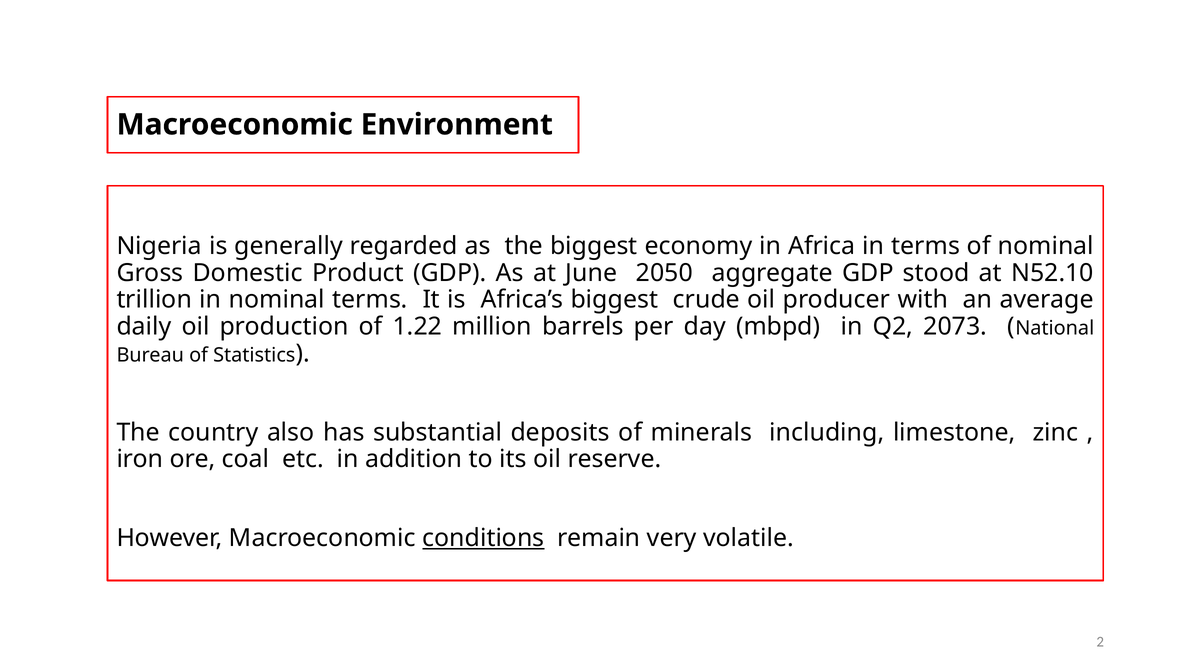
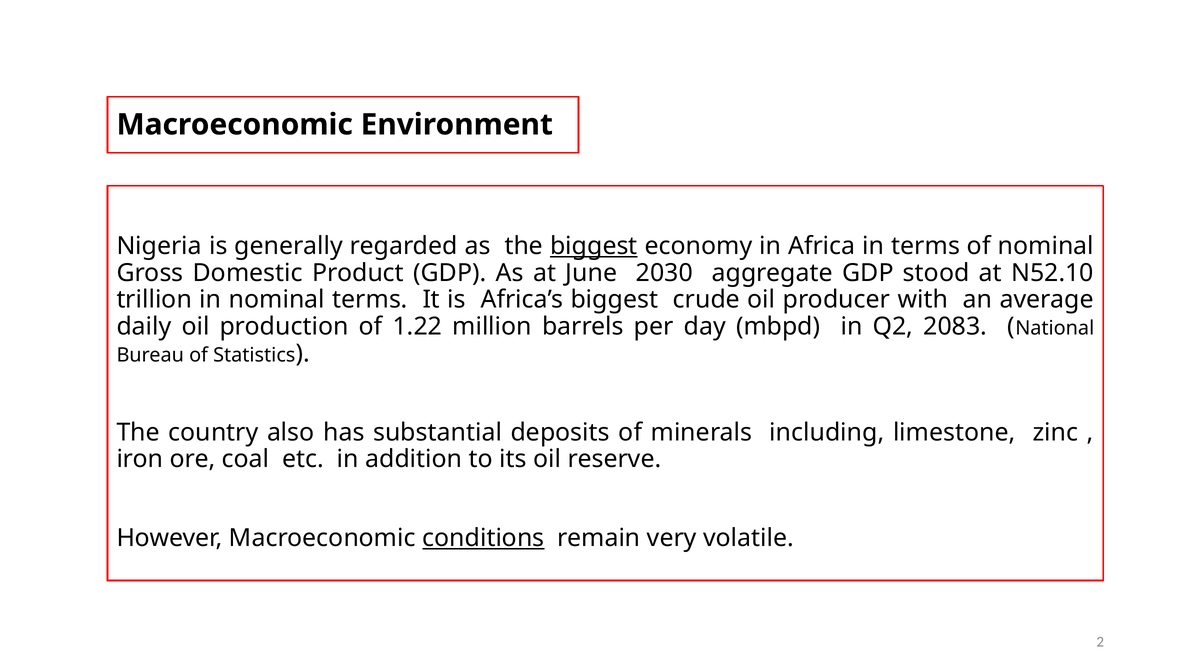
biggest underline: none -> present (594, 246)
2050: 2050 -> 2030 (664, 273)
2073: 2073 -> 2083 (955, 327)
